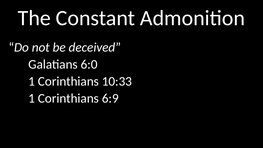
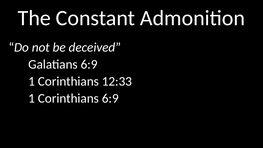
Galatians 6:0: 6:0 -> 6:9 (89, 64)
10:33: 10:33 -> 12:33 (117, 81)
